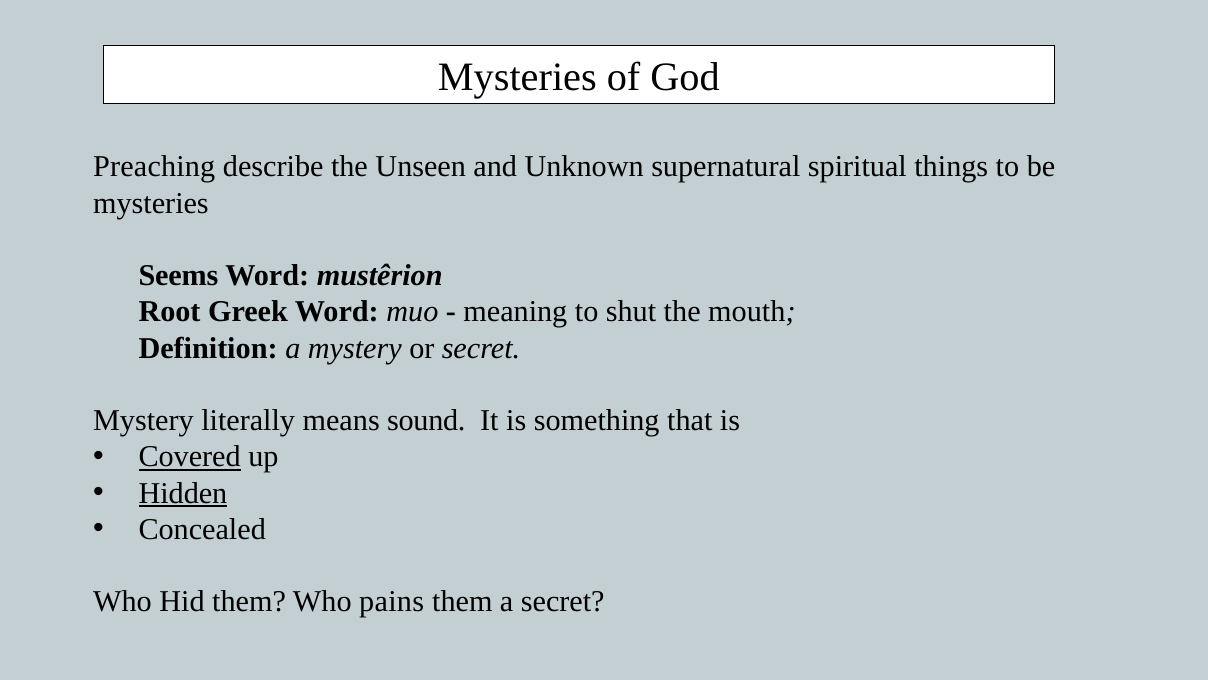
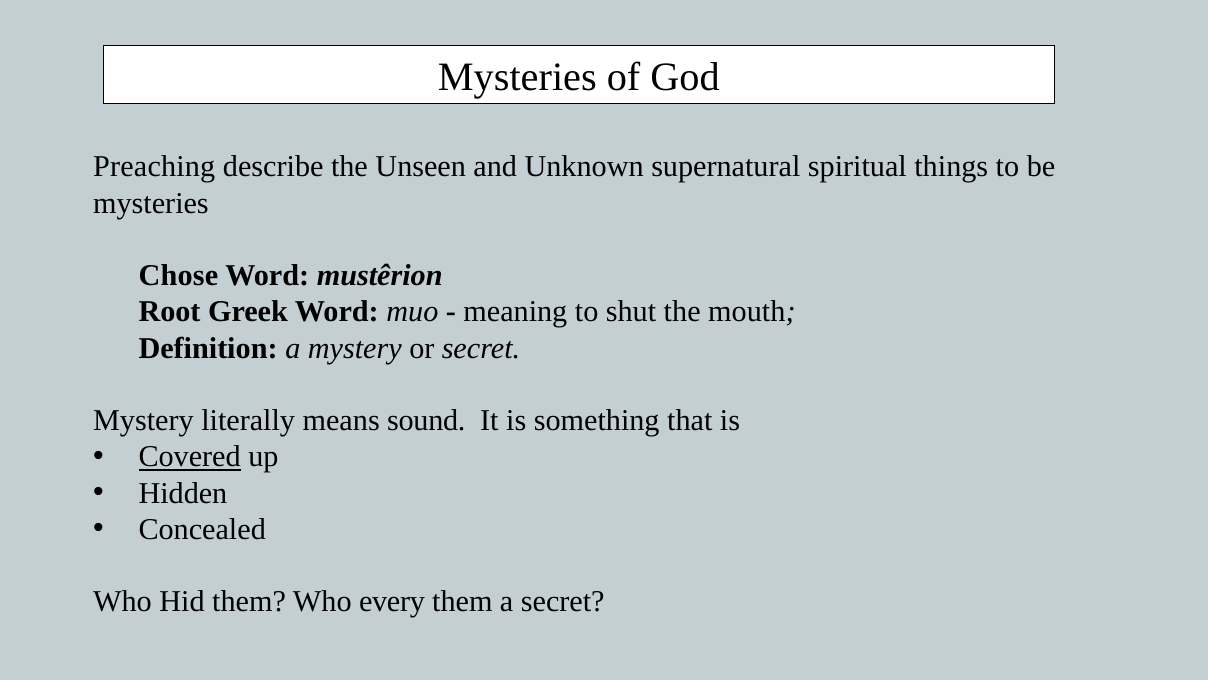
Seems: Seems -> Chose (178, 275)
Hidden underline: present -> none (183, 493)
pains: pains -> every (392, 602)
